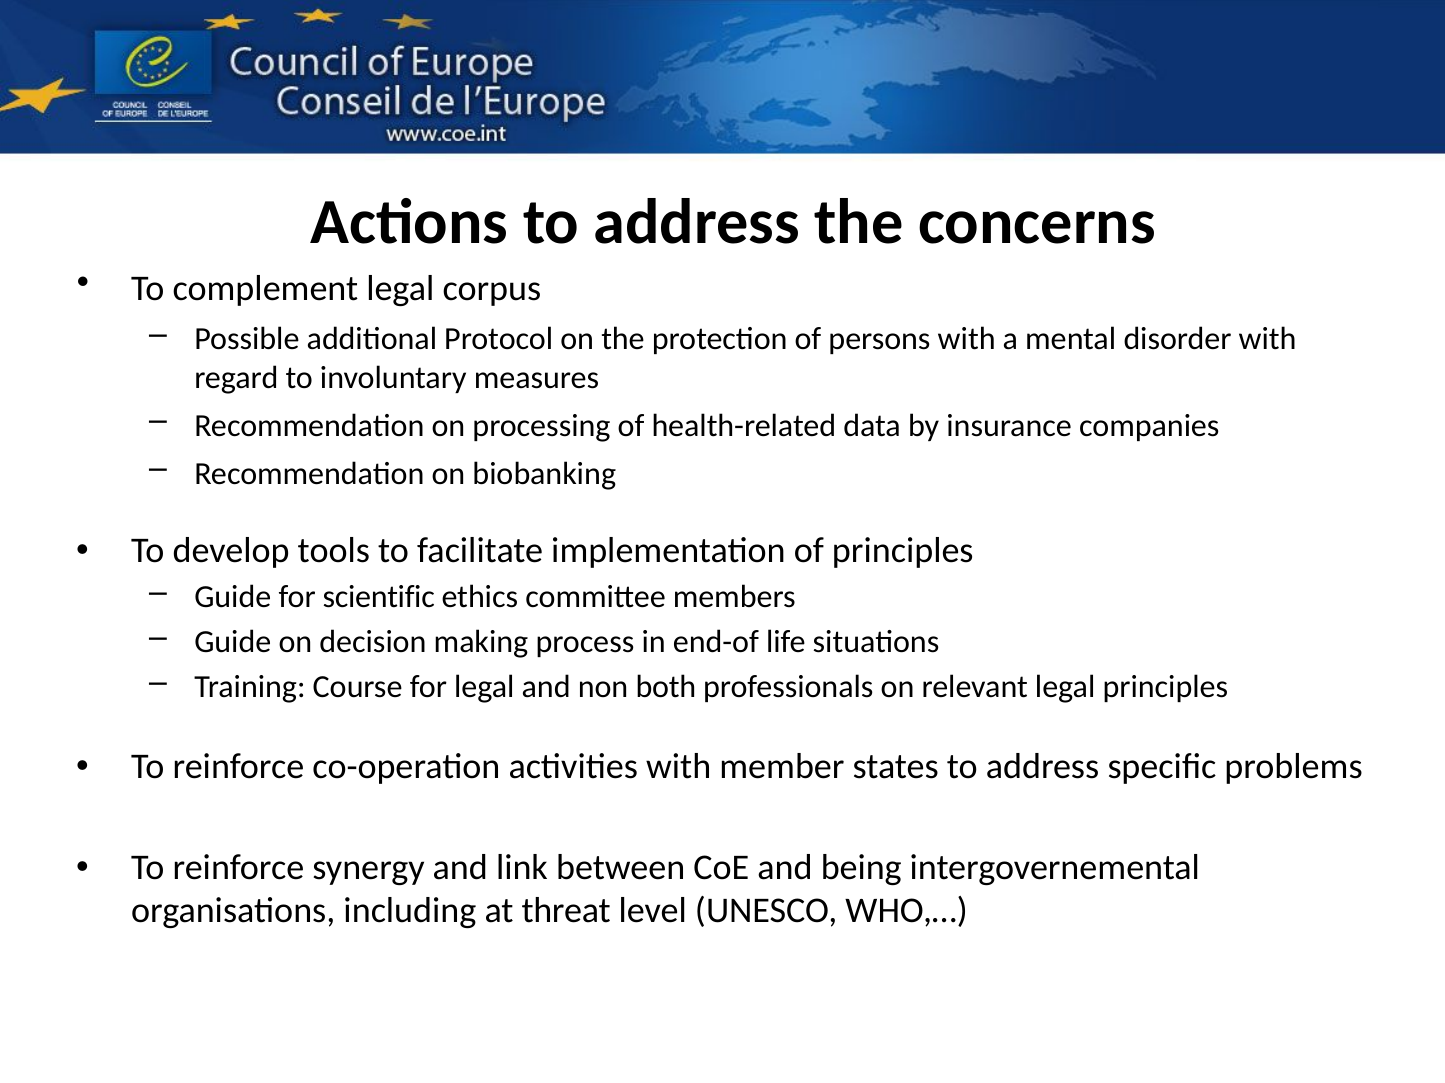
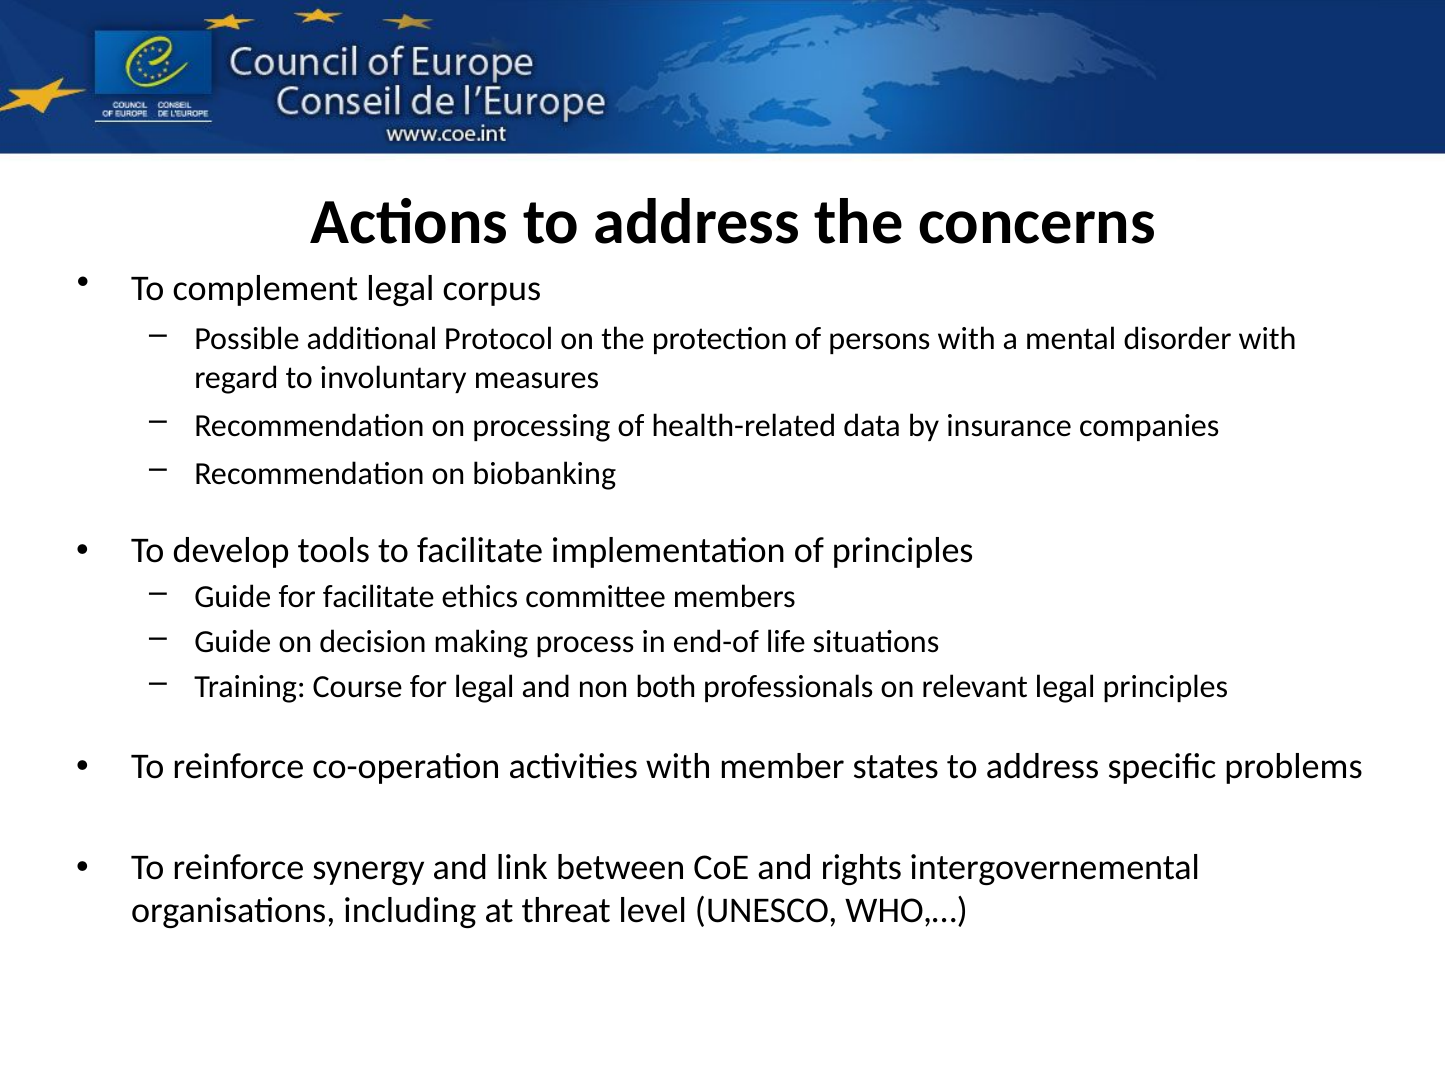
for scientific: scientific -> facilitate (379, 598)
being: being -> rights (861, 868)
